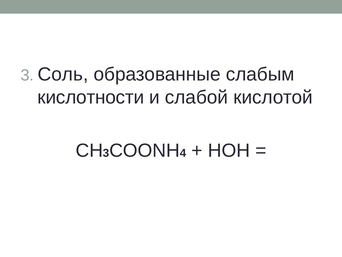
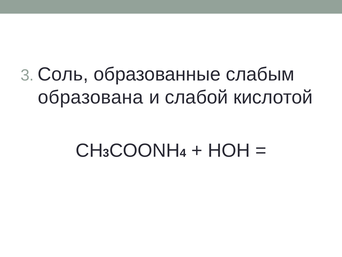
кислотности: кислотности -> образована (91, 97)
